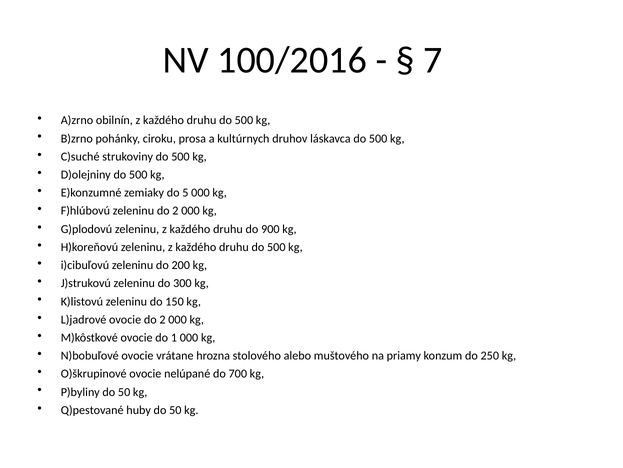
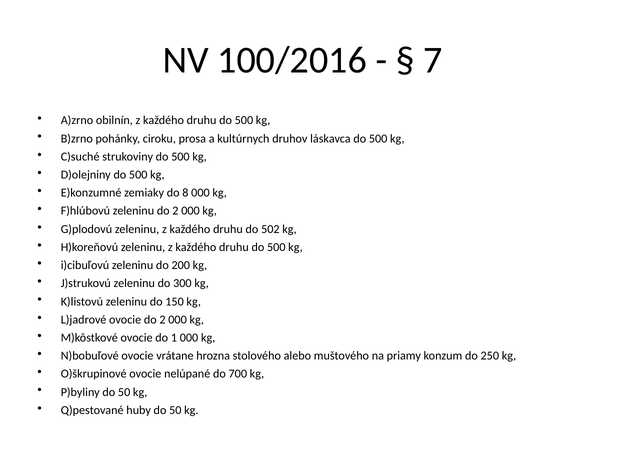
5: 5 -> 8 (185, 193)
900: 900 -> 502 (270, 229)
